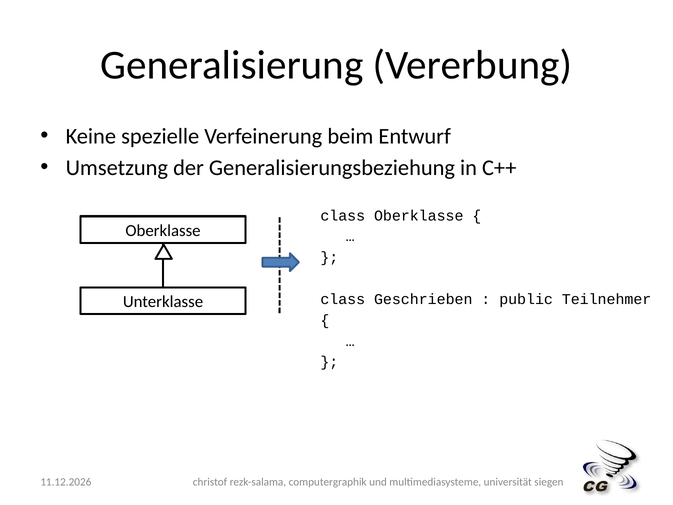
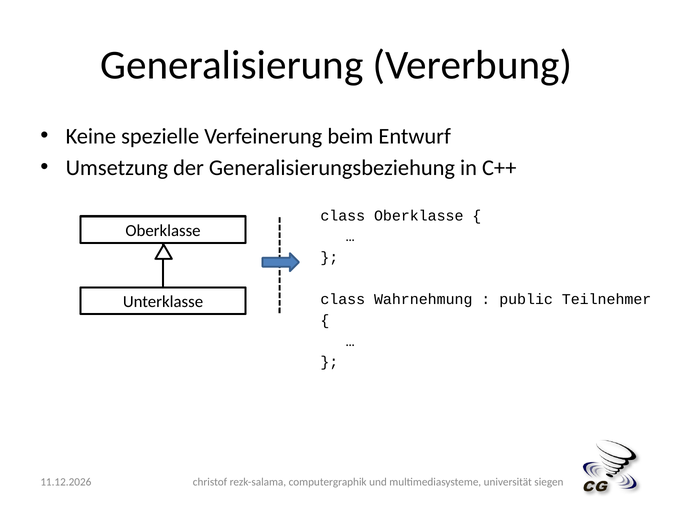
Geschrieben: Geschrieben -> Wahrnehmung (423, 299)
